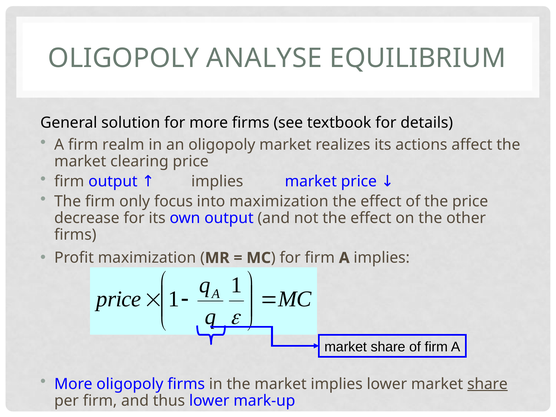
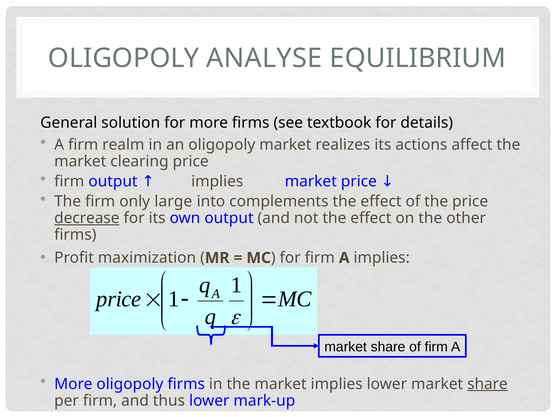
focus: focus -> large (173, 201)
into maximization: maximization -> complements (279, 201)
decrease underline: none -> present (87, 218)
